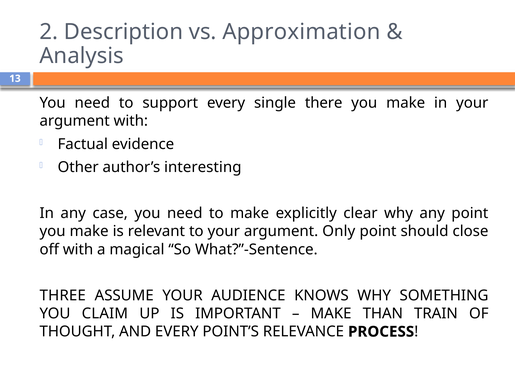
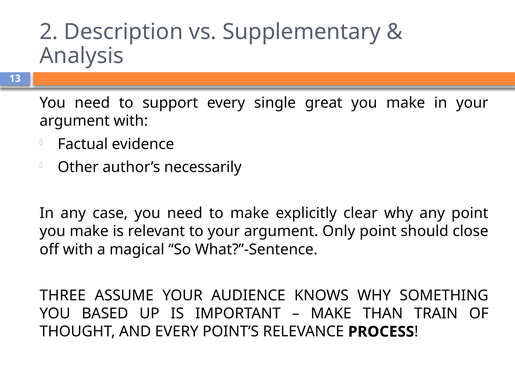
Approximation: Approximation -> Supplementary (302, 32)
there: there -> great (324, 103)
interesting: interesting -> necessarily (203, 167)
CLAIM: CLAIM -> BASED (105, 313)
